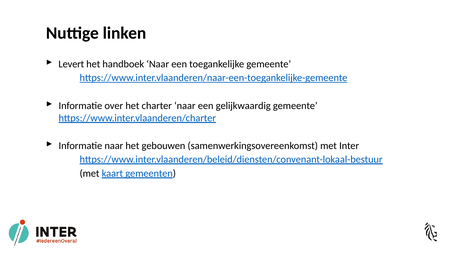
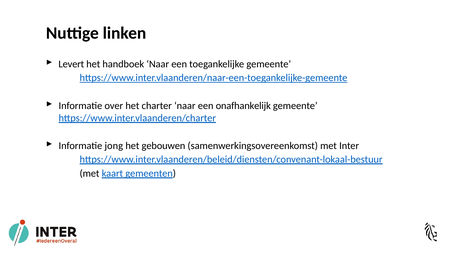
gelijkwaardig: gelijkwaardig -> onafhankelijk (243, 105)
Informatie naar: naar -> jong (114, 145)
